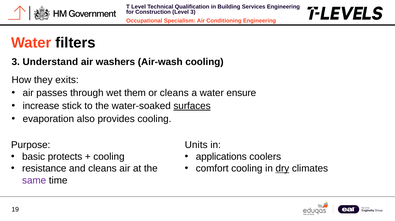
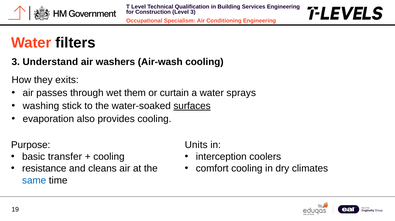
or cleans: cleans -> curtain (174, 93)
ensure: ensure -> sprays (241, 93)
increase: increase -> washing (41, 106)
protects: protects -> transfer (65, 156)
applications: applications -> interception (221, 156)
dry underline: present -> none (282, 168)
same colour: purple -> blue (34, 180)
